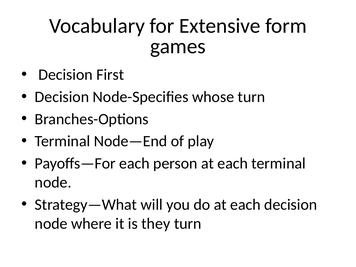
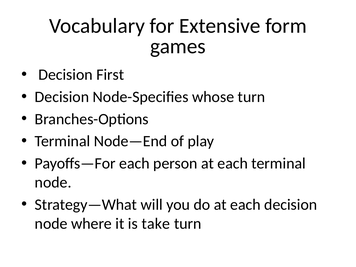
they: they -> take (156, 224)
